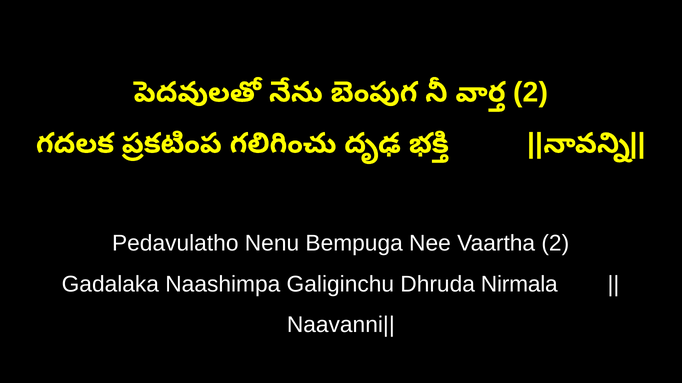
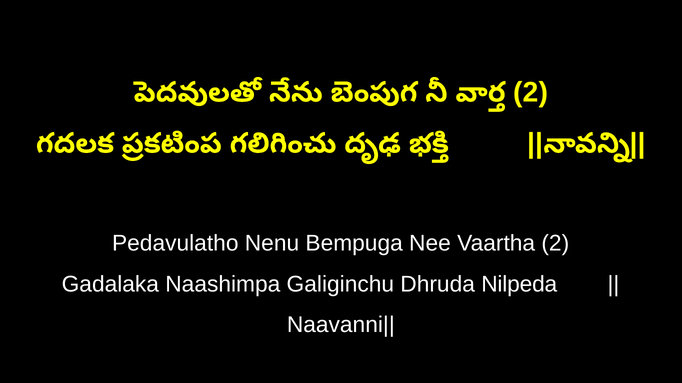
Nirmala: Nirmala -> Nilpeda (519, 285)
